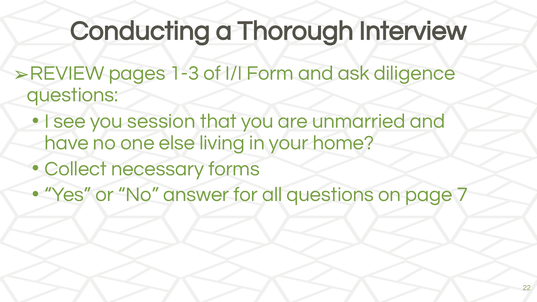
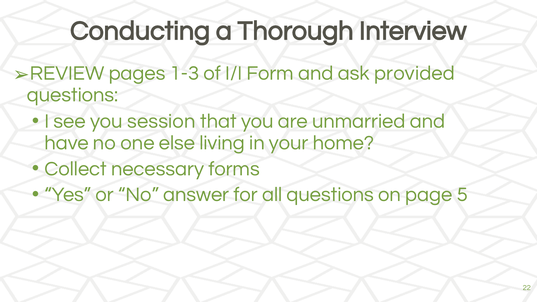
diligence: diligence -> provided (415, 73)
7: 7 -> 5 (462, 195)
